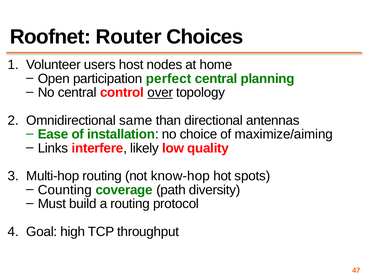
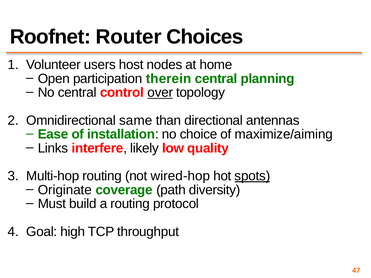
perfect: perfect -> therein (169, 79)
know-hop: know-hop -> wired-hop (180, 176)
spots underline: none -> present (252, 176)
Counting: Counting -> Originate (65, 190)
